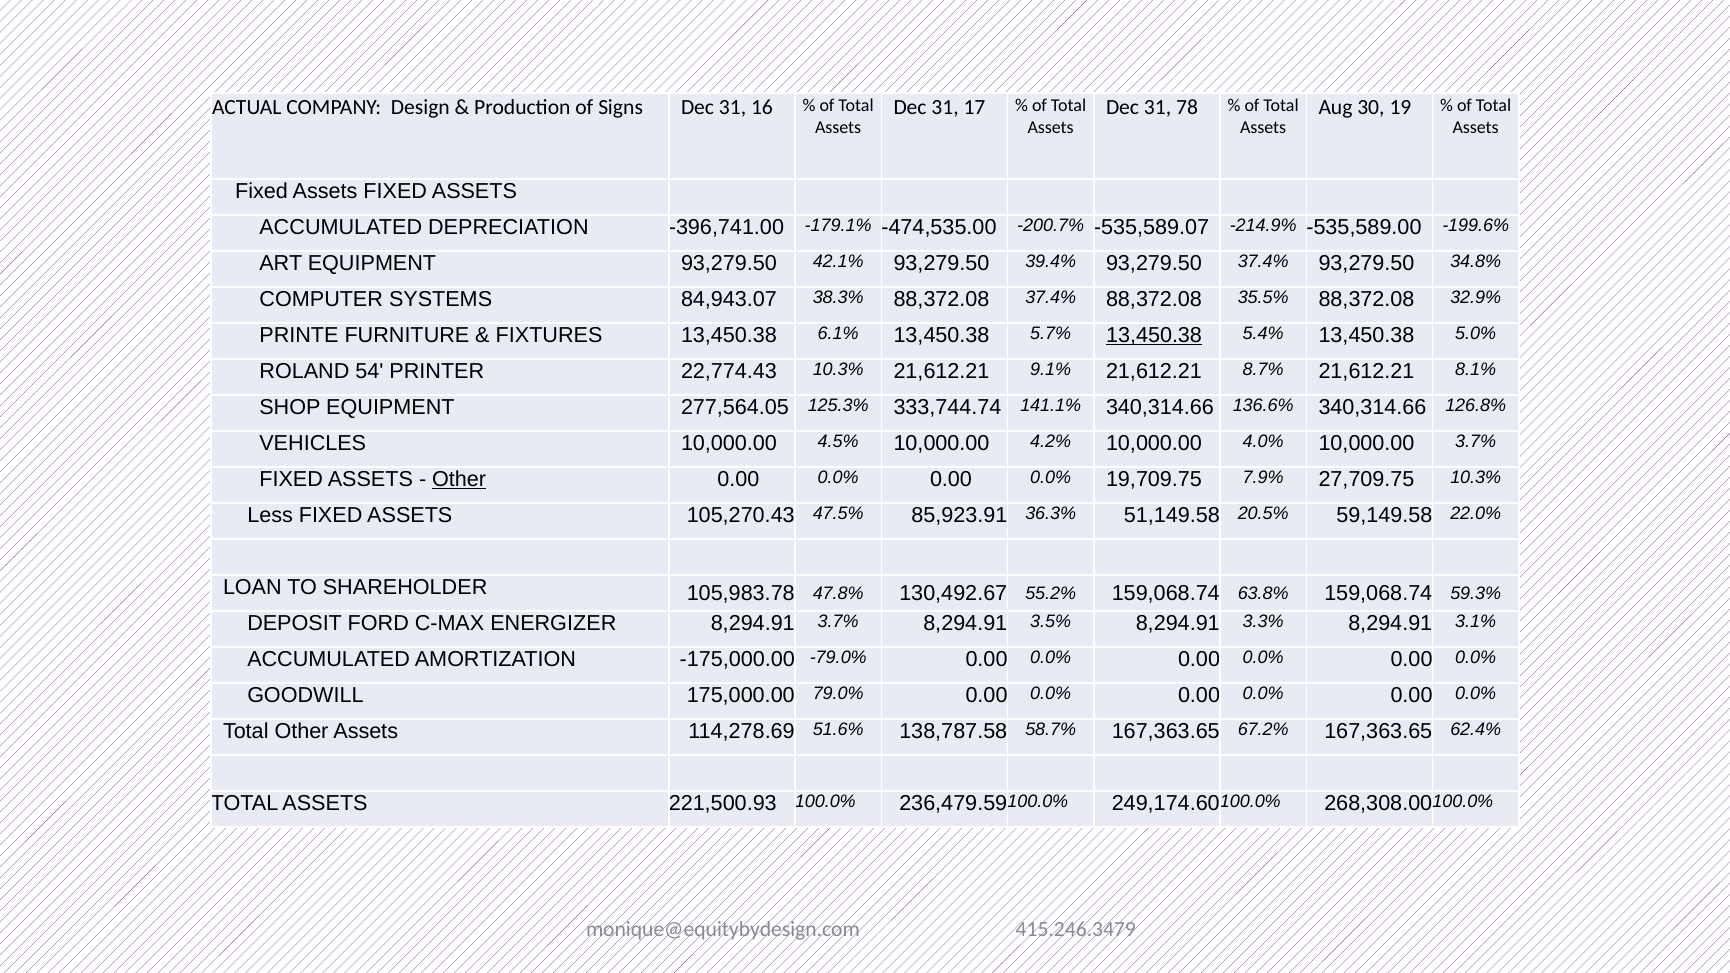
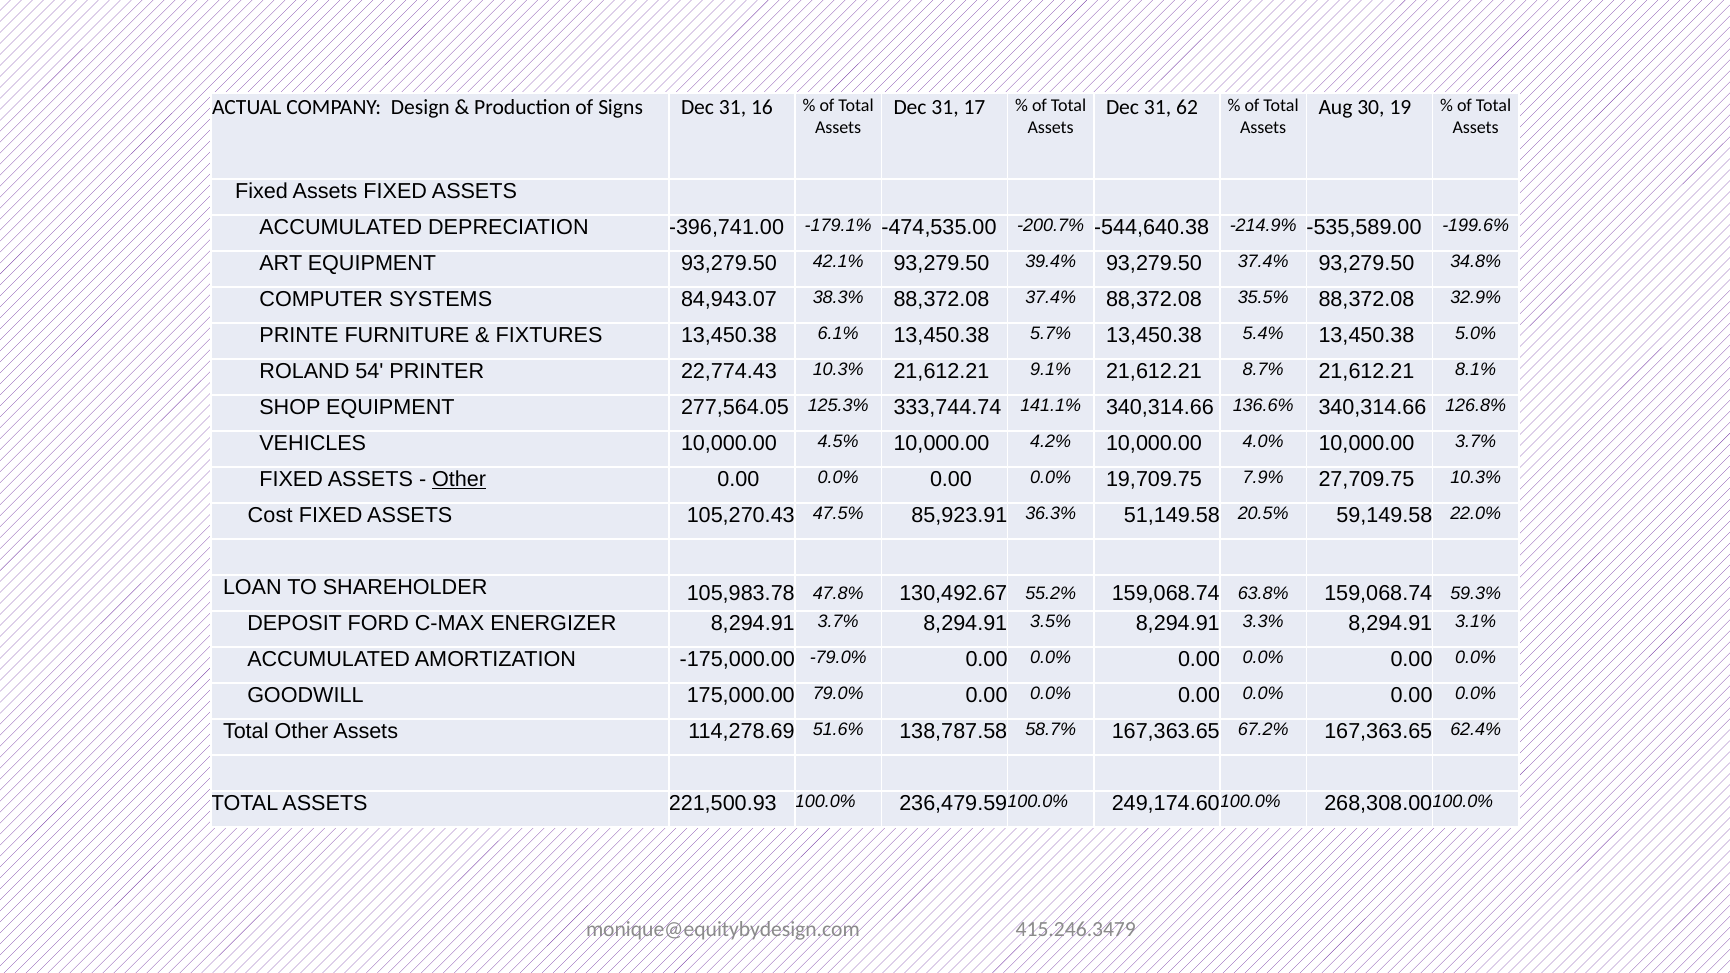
78: 78 -> 62 (1187, 108)
-535,589.07: -535,589.07 -> -544,640.38 (1151, 227)
13,450.38 underline: present -> none (1154, 335)
Less: Less -> Cost (270, 515)
